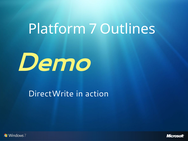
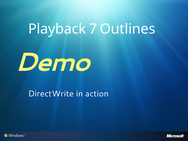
Platform: Platform -> Playback (57, 29)
